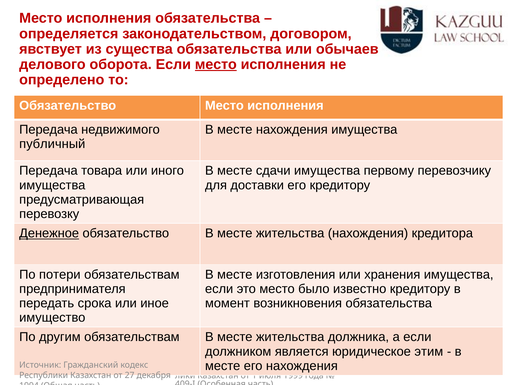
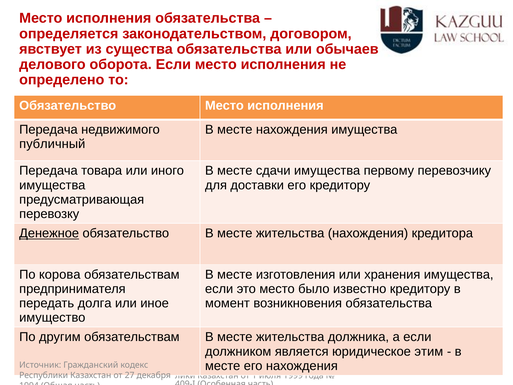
место underline: present -> none (216, 64)
потери: потери -> корова (60, 274)
срока: срока -> долга (95, 303)
